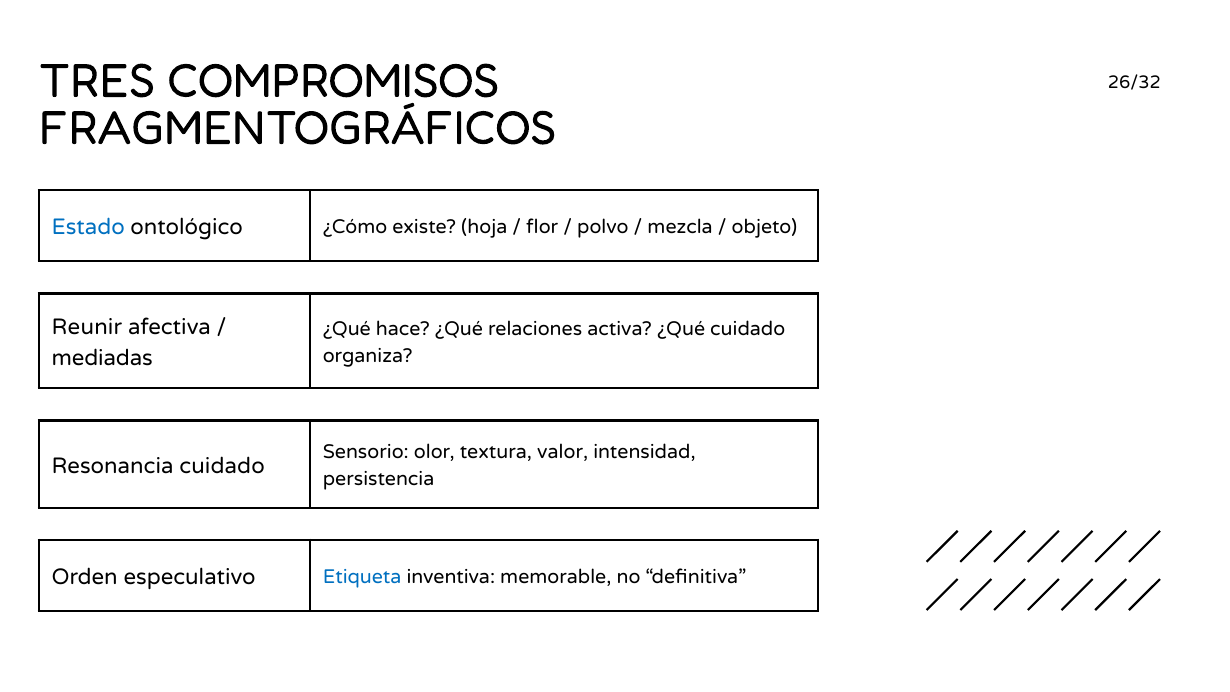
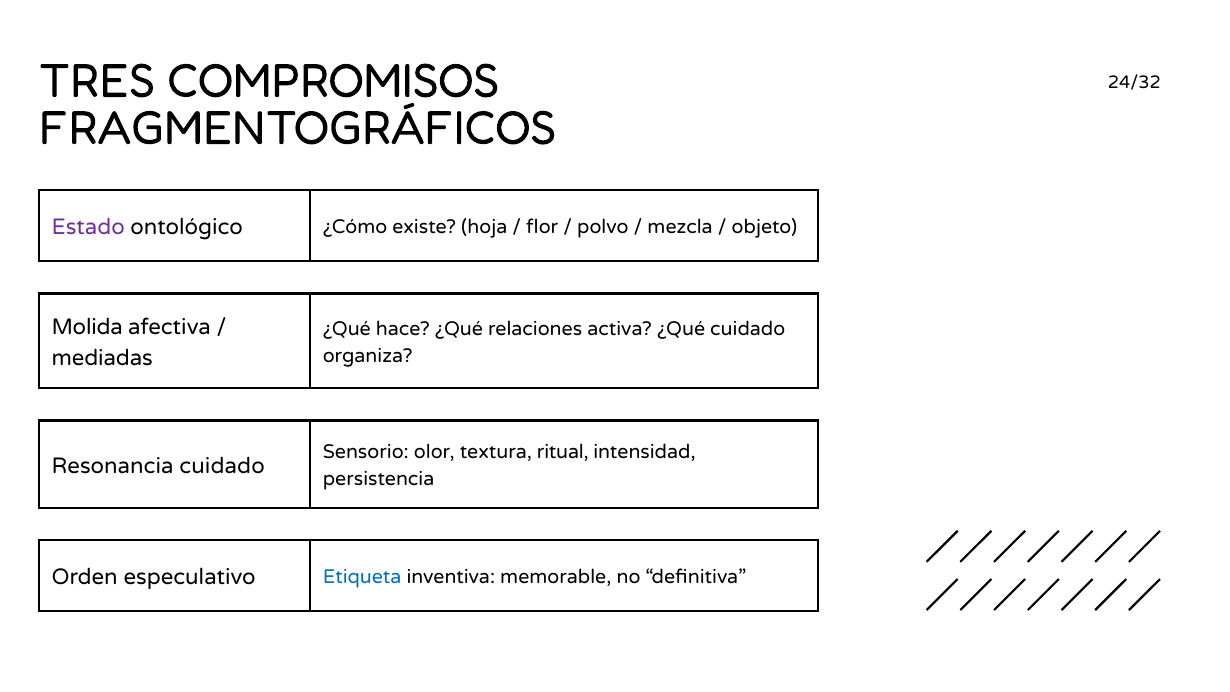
26/32: 26/32 -> 24/32 (1134, 82)
Estado colour: blue -> purple (88, 228)
Reunir: Reunir -> Molida (87, 327)
valor: valor -> ritual (563, 452)
